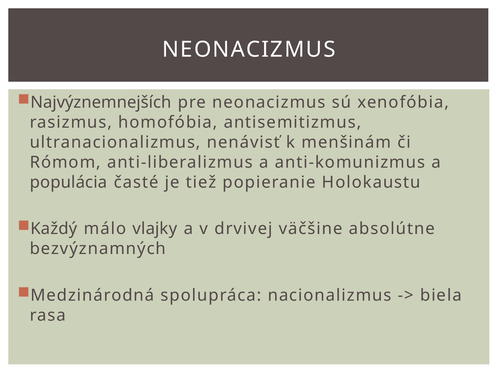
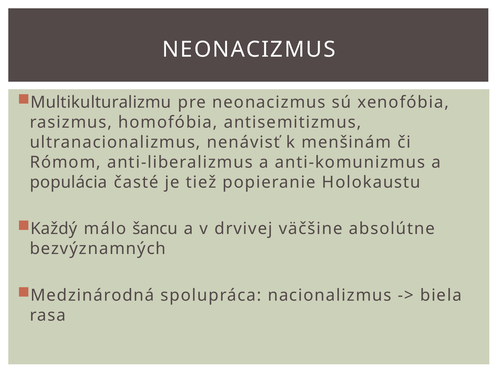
Najvýznemnejších: Najvýznemnejších -> Multikulturalizmu (101, 102)
vlajky: vlajky -> šancu (155, 228)
